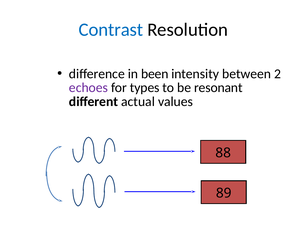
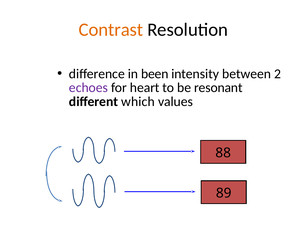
Contrast colour: blue -> orange (111, 30)
types: types -> heart (145, 88)
actual: actual -> which (138, 102)
